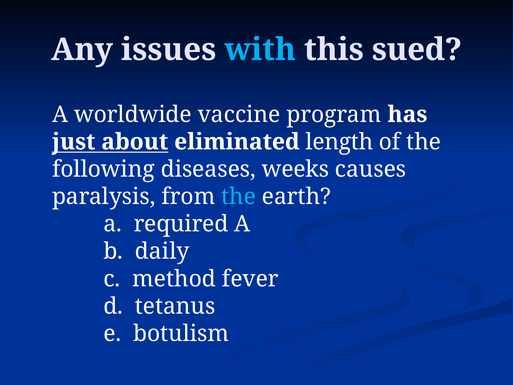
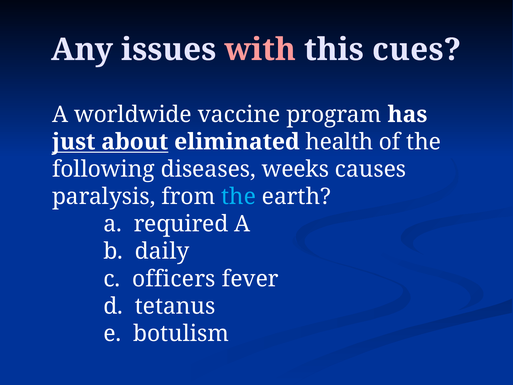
with colour: light blue -> pink (260, 50)
sued: sued -> cues (417, 50)
length: length -> health (339, 142)
method: method -> officers (174, 279)
